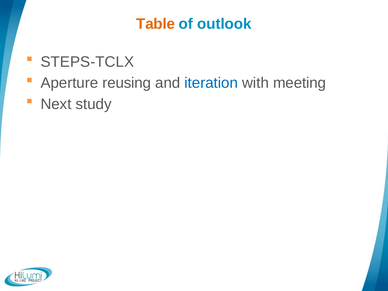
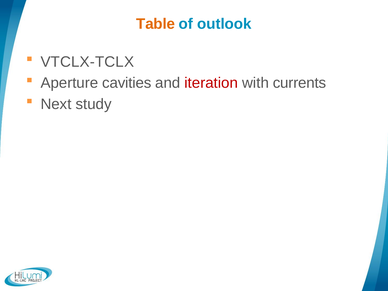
STEPS-TCLX: STEPS-TCLX -> VTCLX-TCLX (87, 62)
reusing: reusing -> cavities (127, 83)
iteration colour: blue -> red (211, 83)
meeting: meeting -> currents (300, 83)
